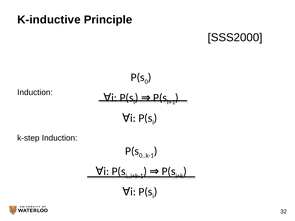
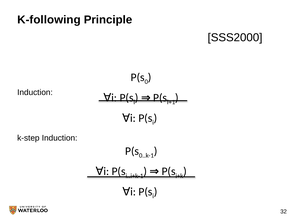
K-inductive: K-inductive -> K-following (49, 20)
